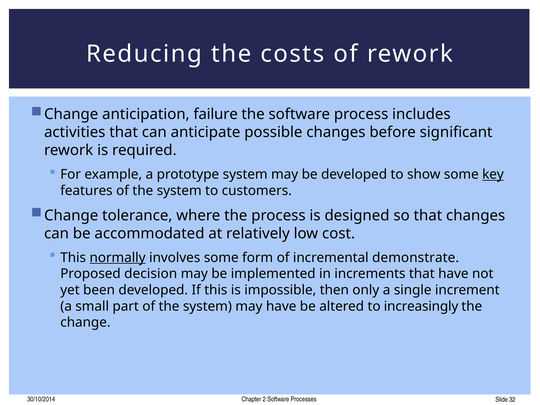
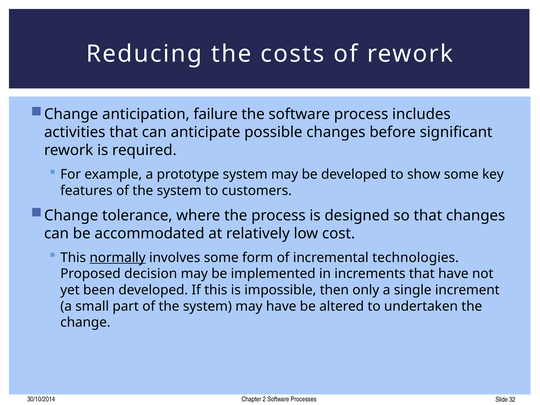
key underline: present -> none (493, 174)
demonstrate: demonstrate -> technologies (416, 258)
increasingly: increasingly -> undertaken (421, 306)
